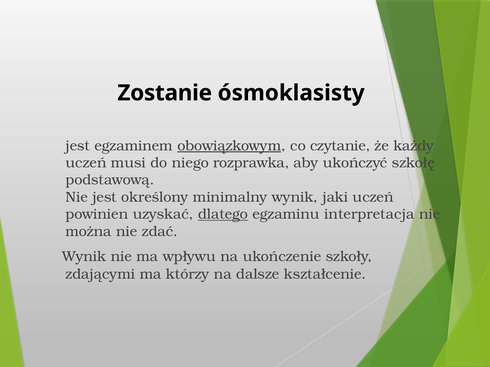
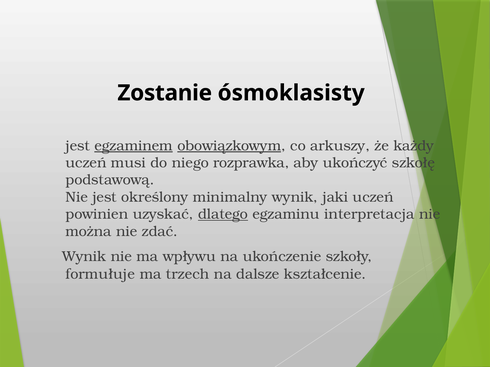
egzaminem underline: none -> present (134, 146)
czytanie: czytanie -> arkuszy (340, 146)
zdającymi: zdającymi -> formułuje (100, 274)
którzy: którzy -> trzech (188, 274)
